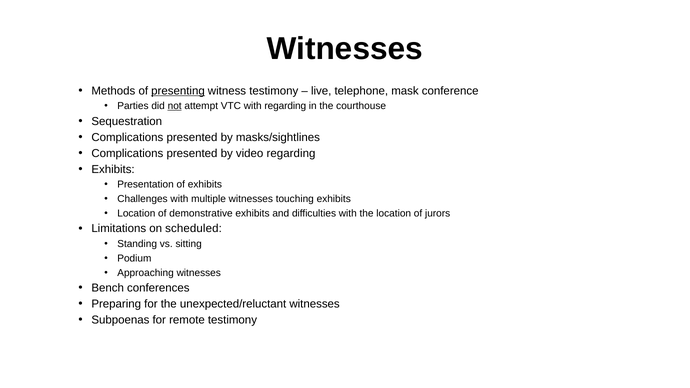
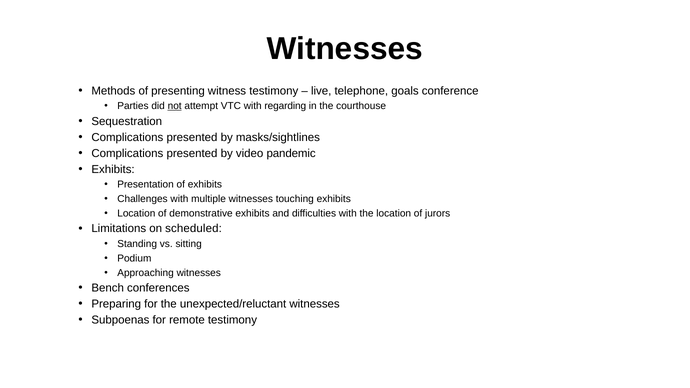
presenting underline: present -> none (178, 91)
mask: mask -> goals (405, 91)
video regarding: regarding -> pandemic (291, 153)
